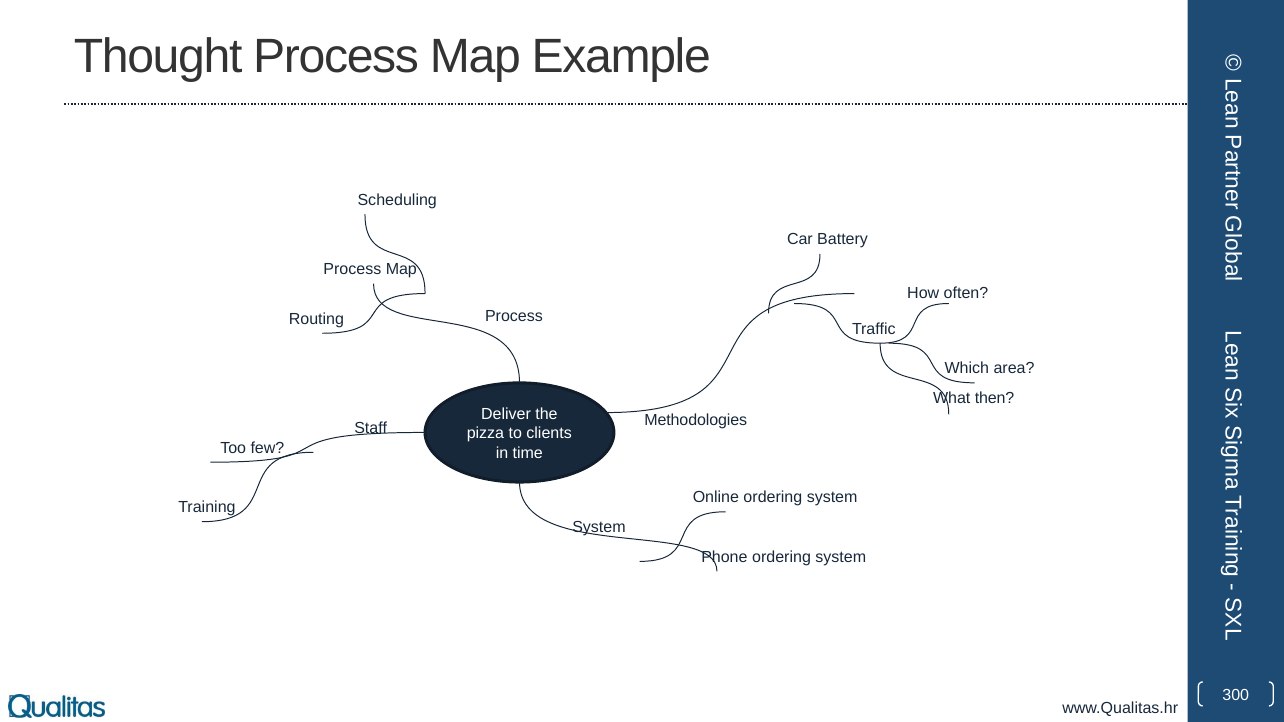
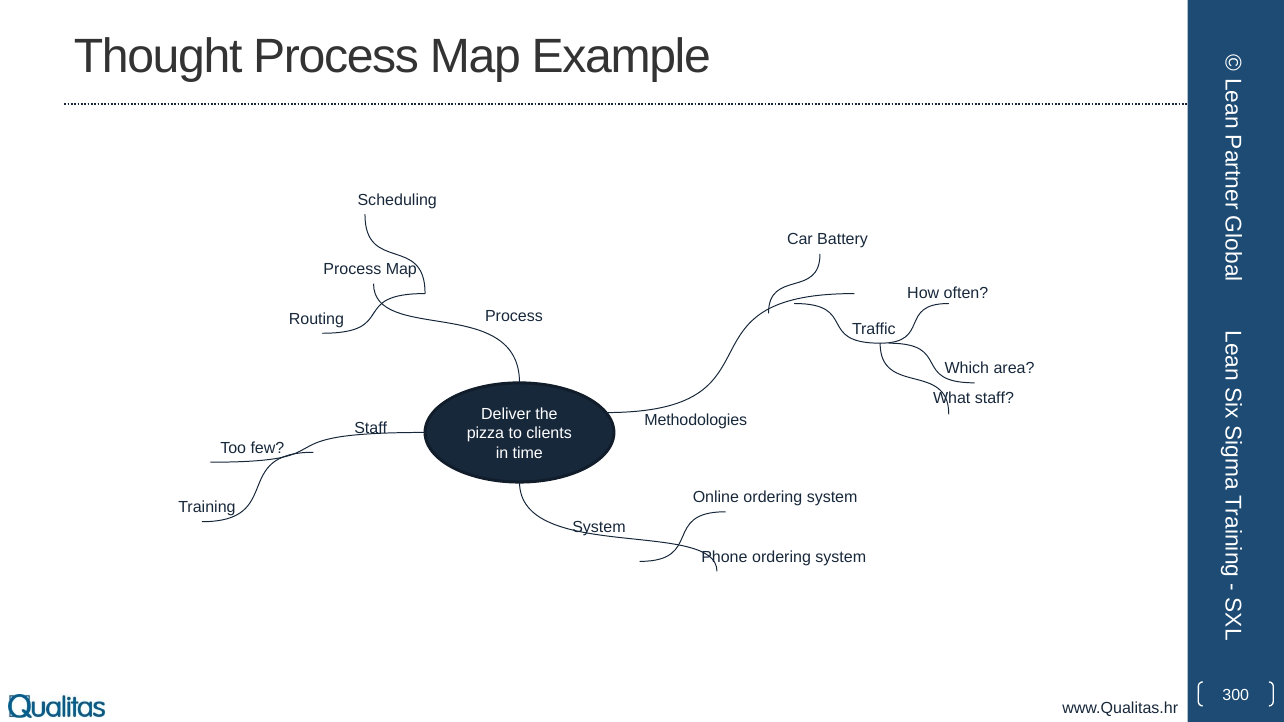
What then: then -> staff (994, 398)
